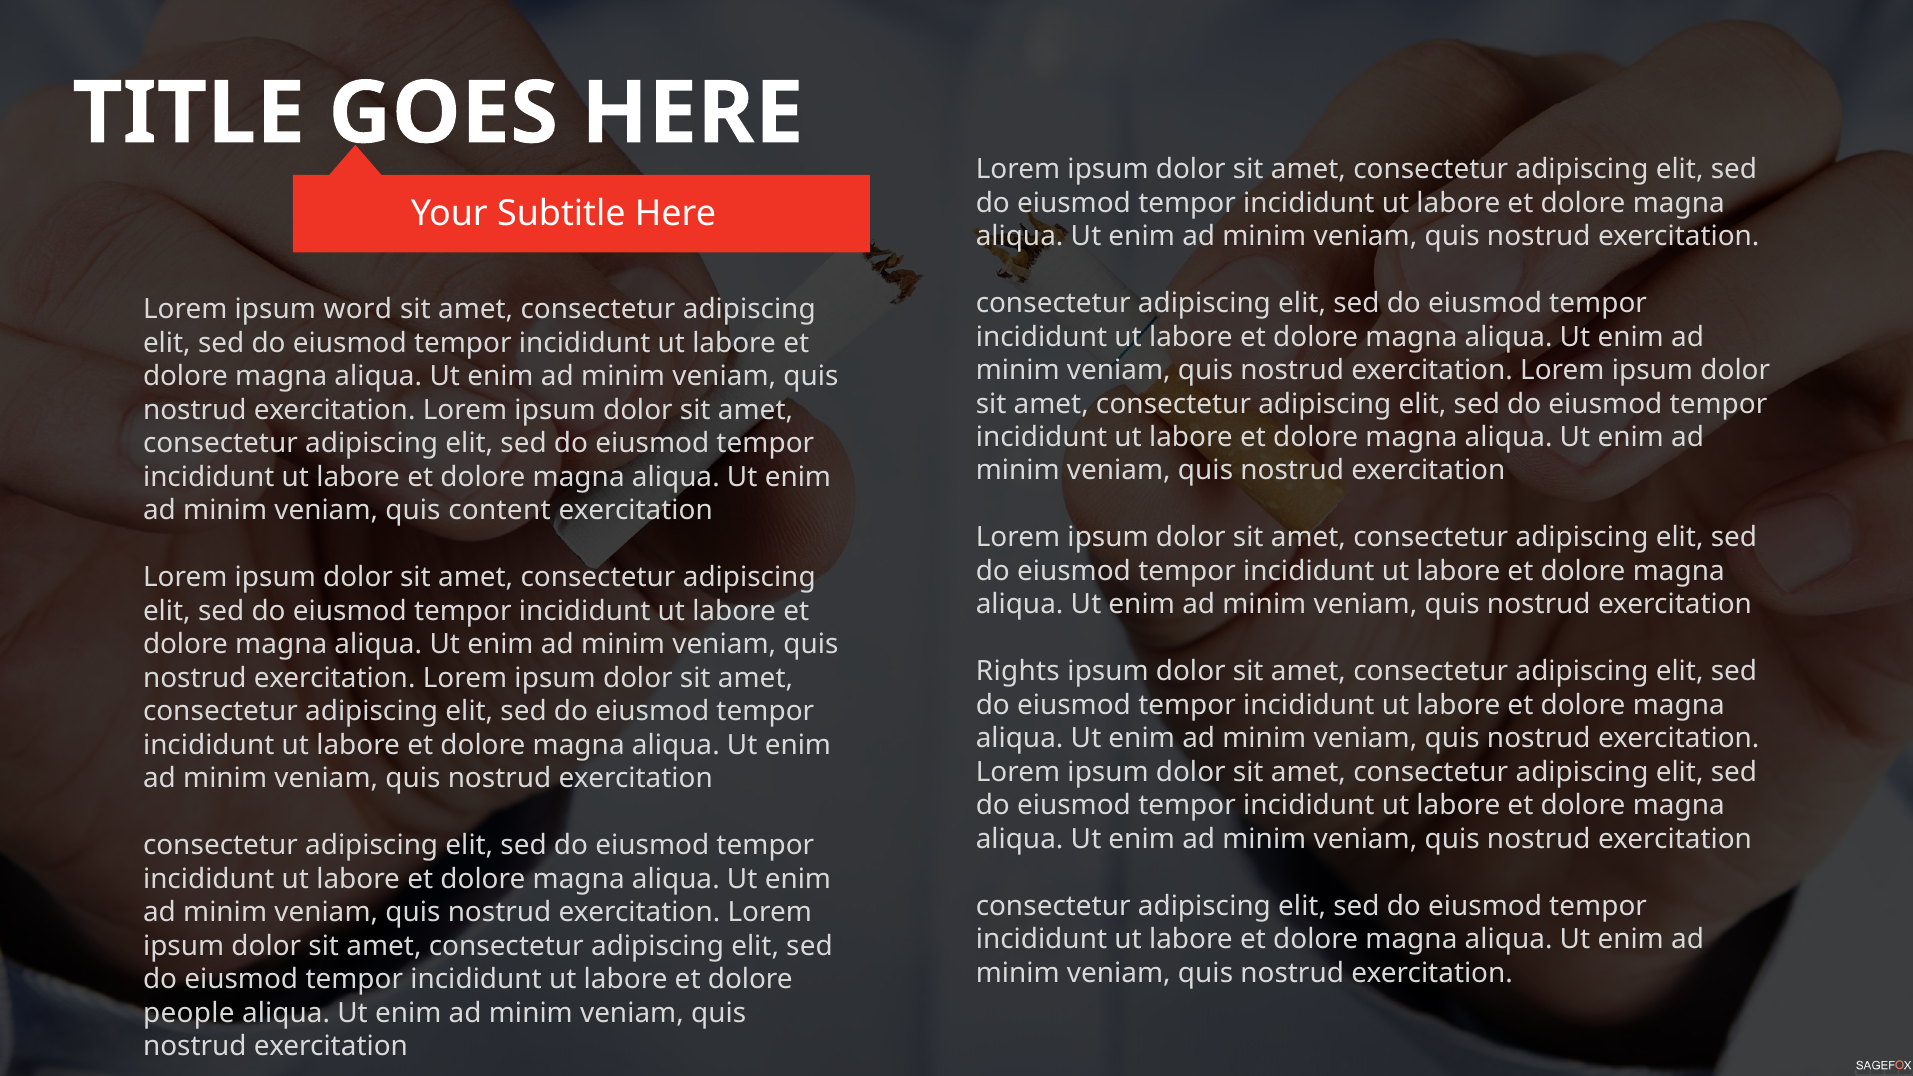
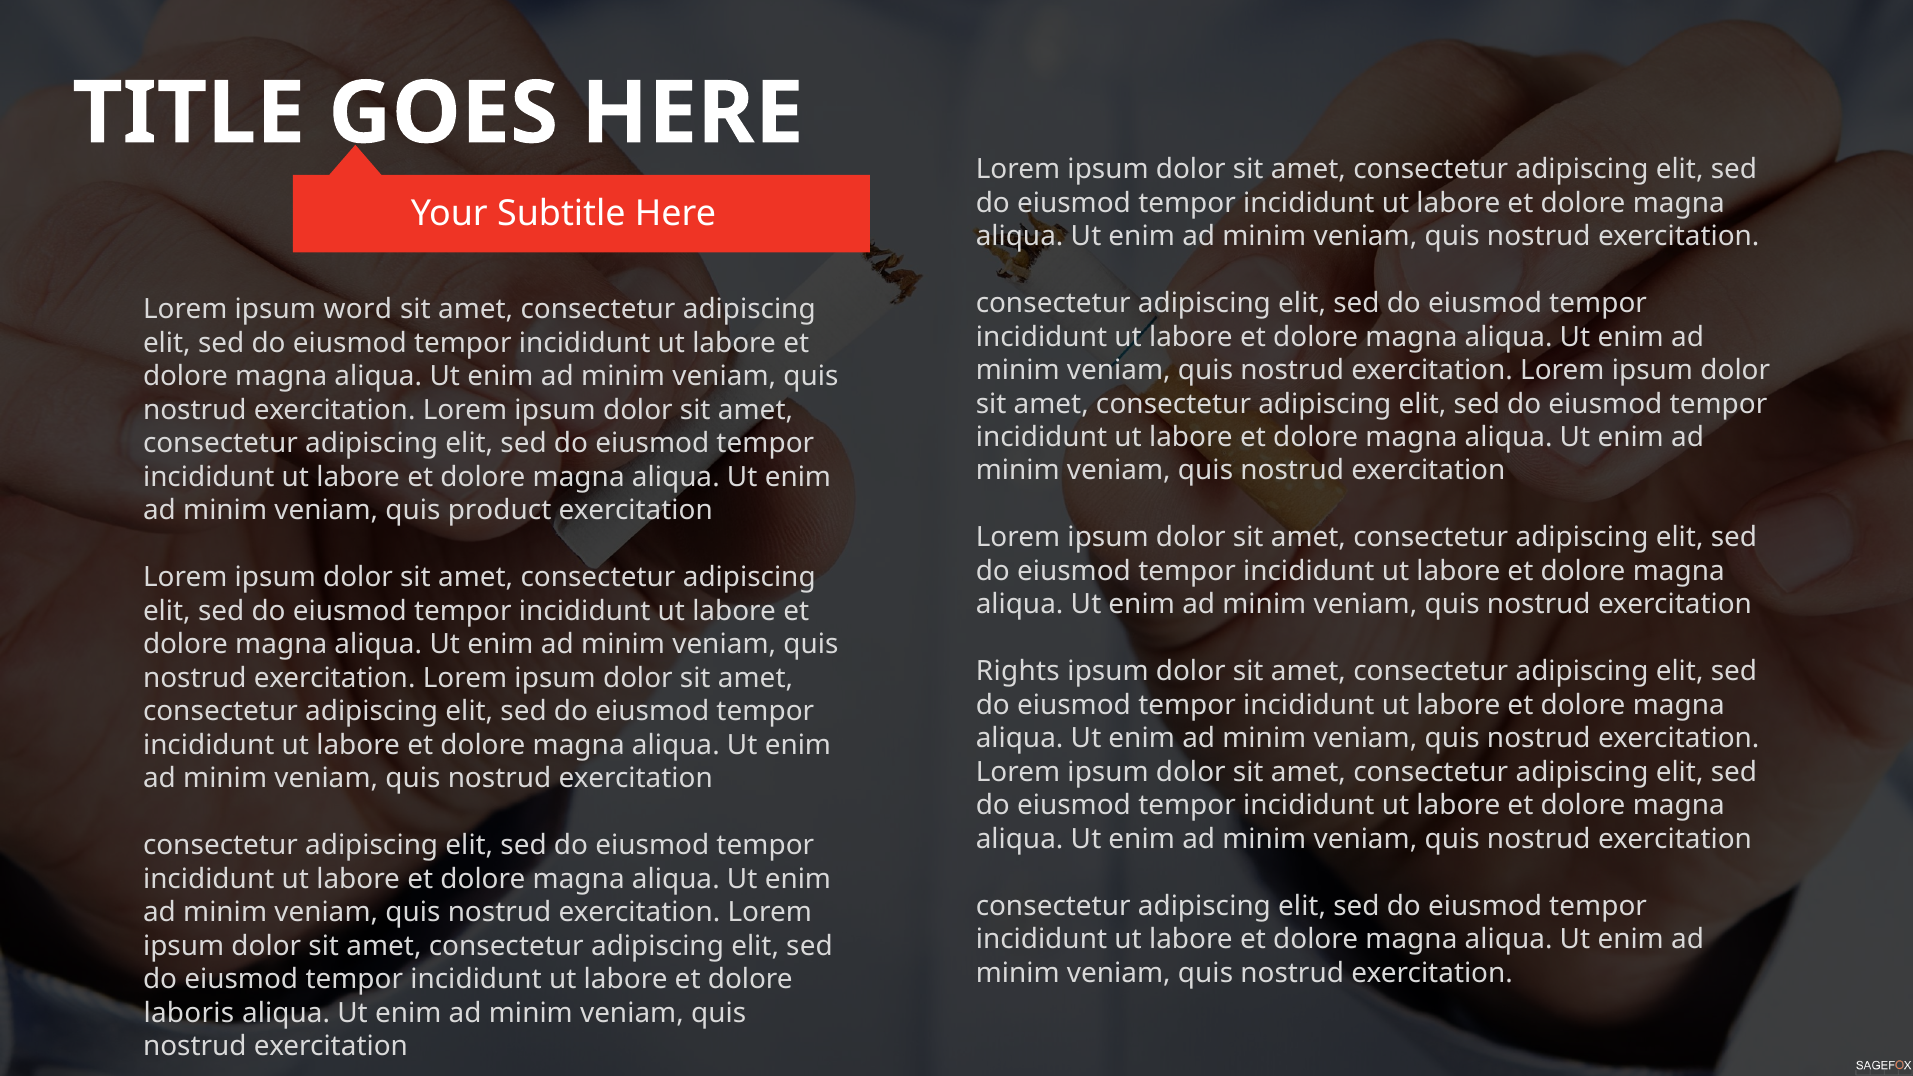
content: content -> product (500, 511)
people: people -> laboris (189, 1013)
